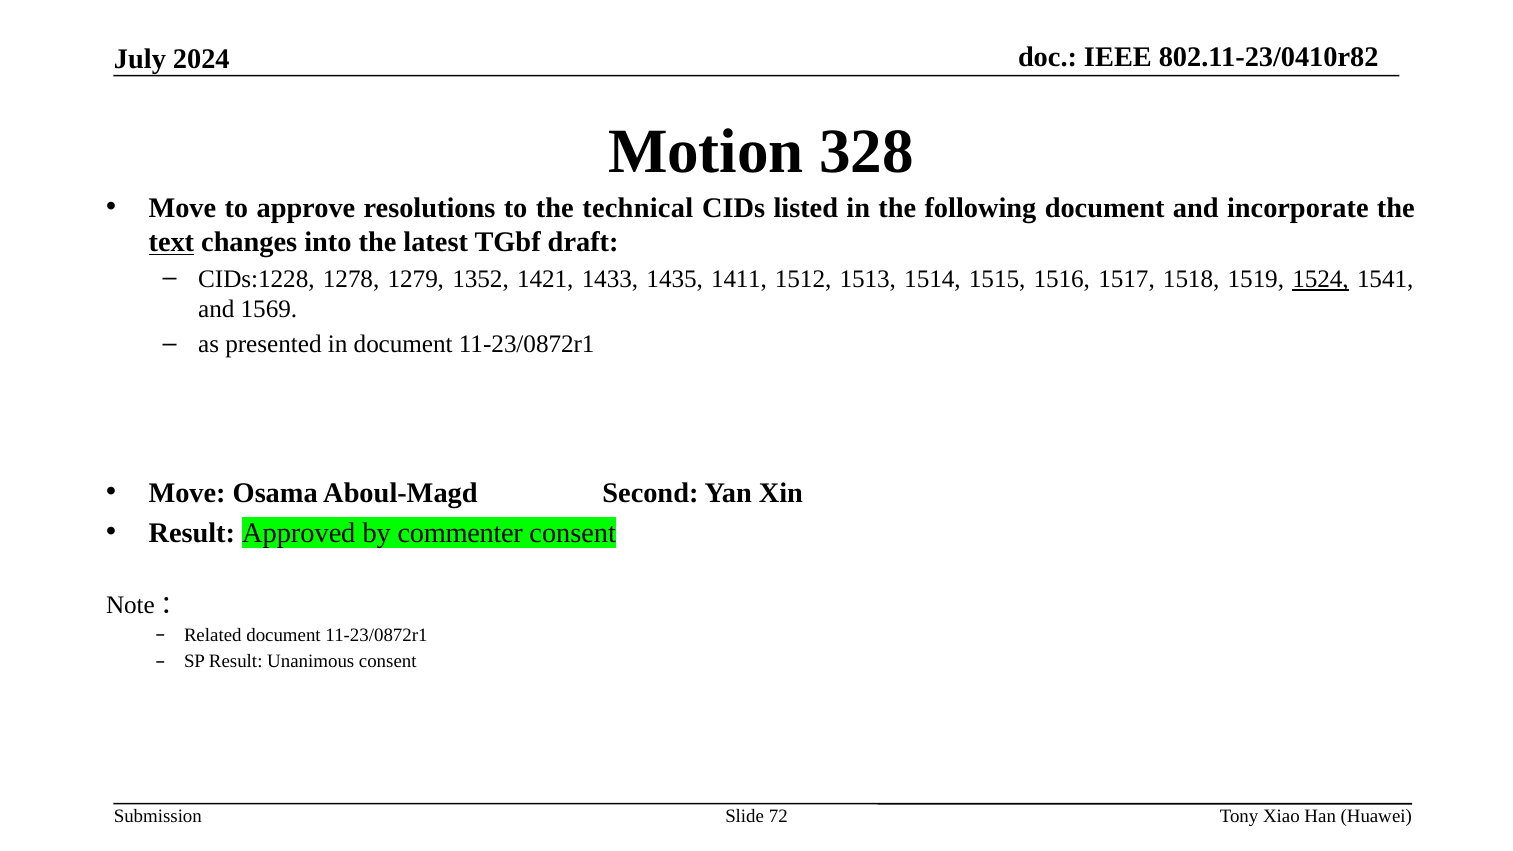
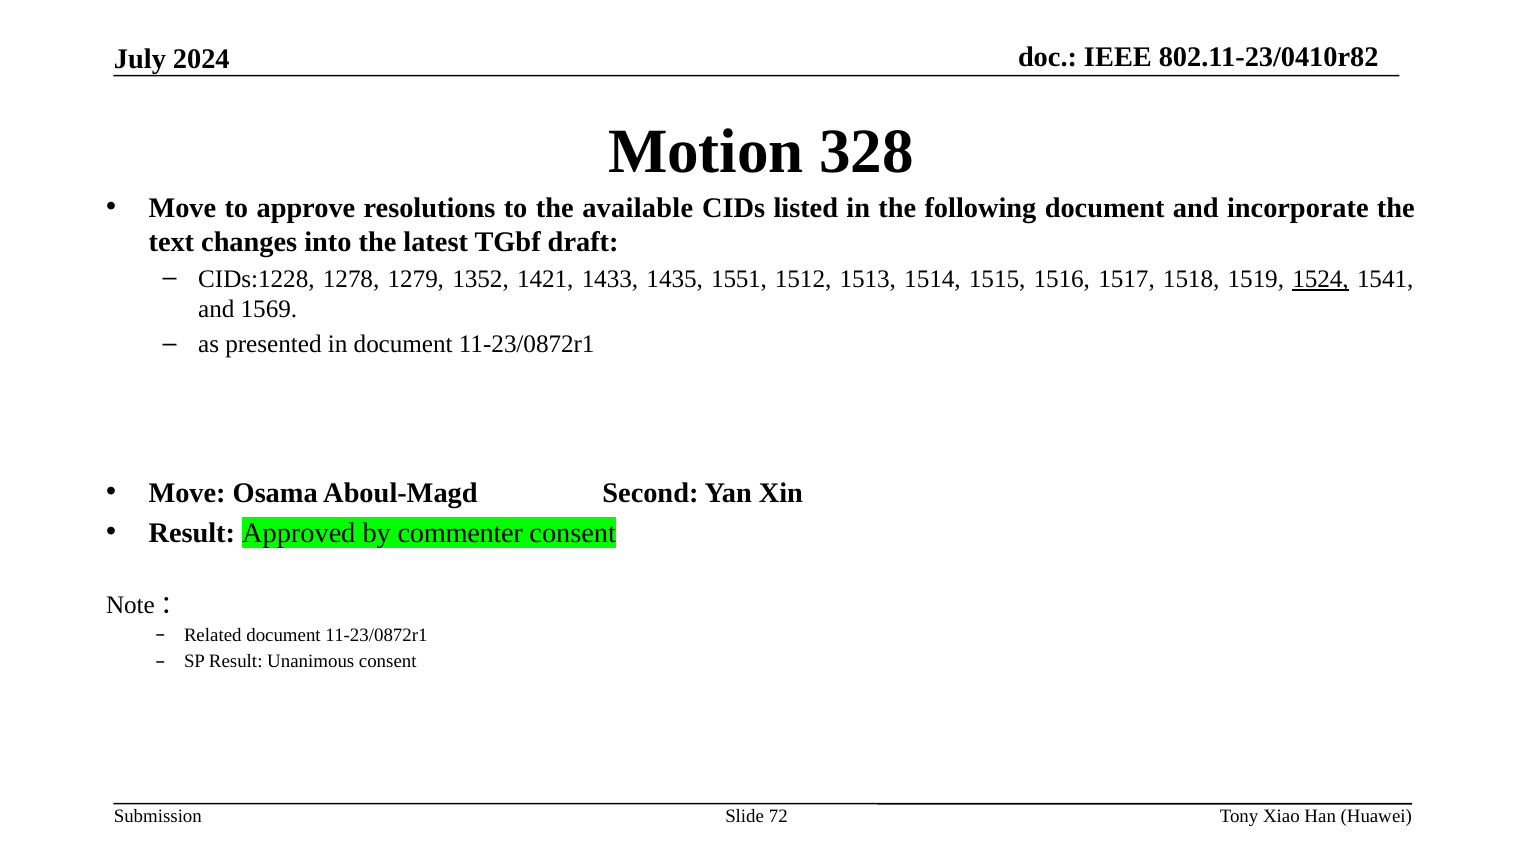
technical: technical -> available (638, 208)
text underline: present -> none (171, 242)
1411: 1411 -> 1551 (739, 279)
